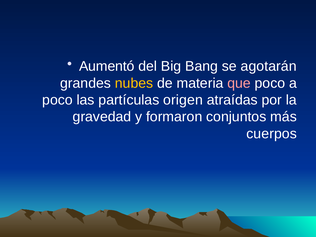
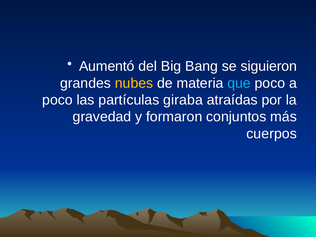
agotarán: agotarán -> siguieron (269, 66)
que colour: pink -> light blue (239, 83)
origen: origen -> giraba (183, 100)
